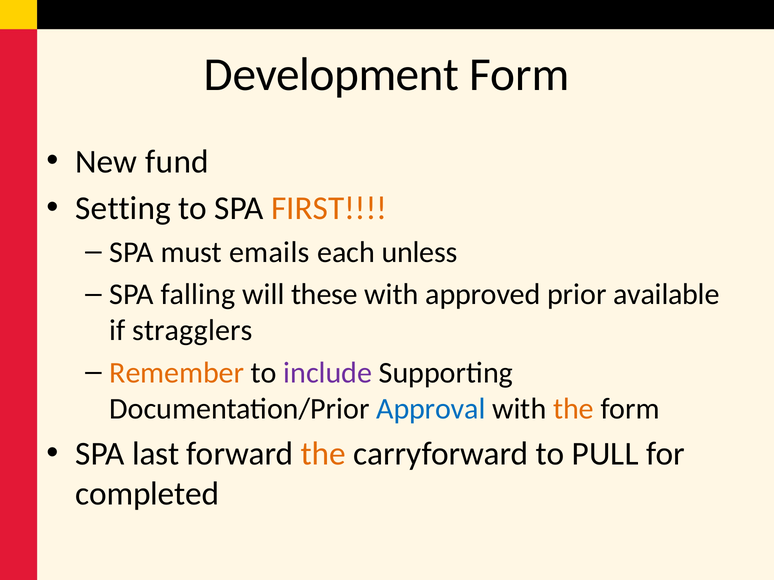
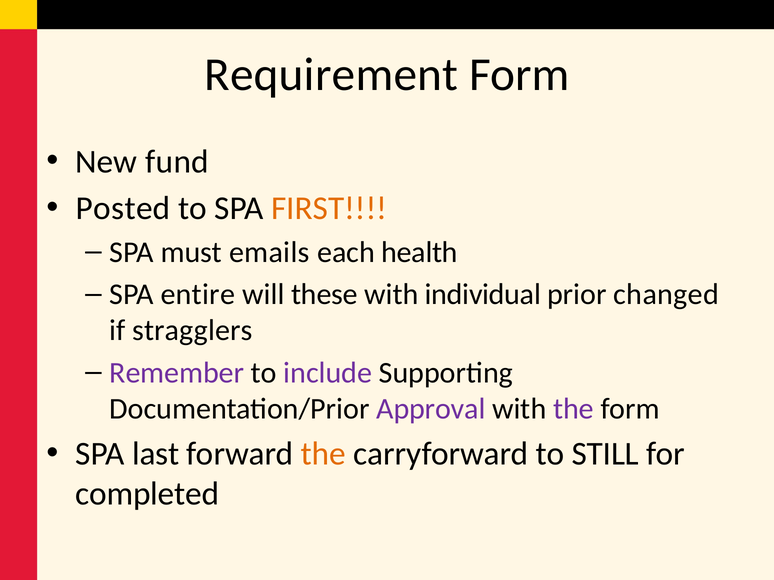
Development: Development -> Requirement (331, 75)
Setting: Setting -> Posted (123, 209)
unless: unless -> health (420, 252)
falling: falling -> entire (198, 295)
approved: approved -> individual (483, 295)
available: available -> changed (666, 295)
Remember colour: orange -> purple (177, 373)
Approval colour: blue -> purple (431, 409)
the colour: orange -> purple (573, 409)
PULL: PULL -> STILL (605, 454)
